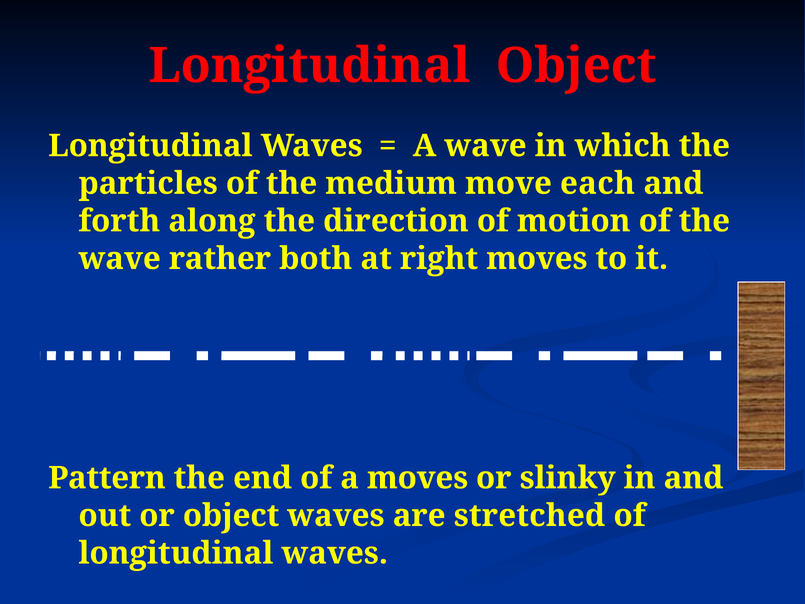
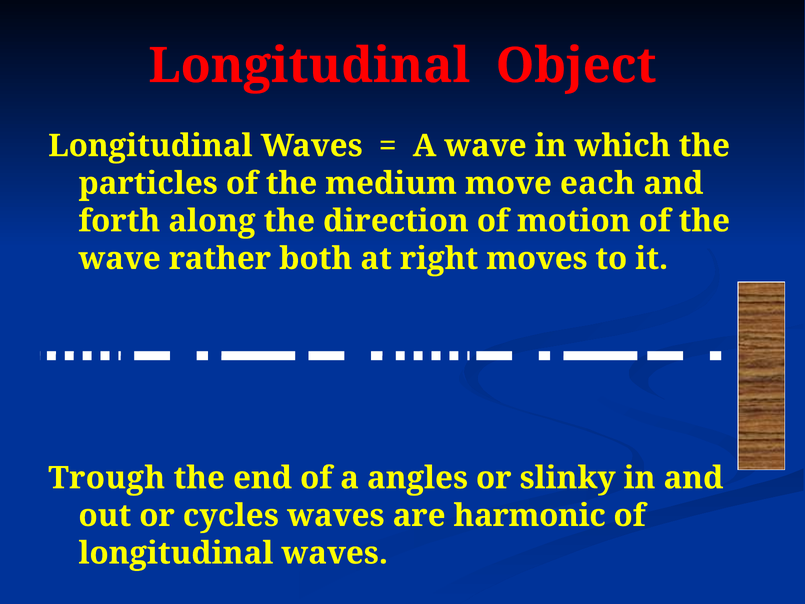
Pattern: Pattern -> Trough (107, 478)
a moves: moves -> angles (417, 478)
or object: object -> cycles (231, 515)
stretched: stretched -> harmonic (530, 515)
